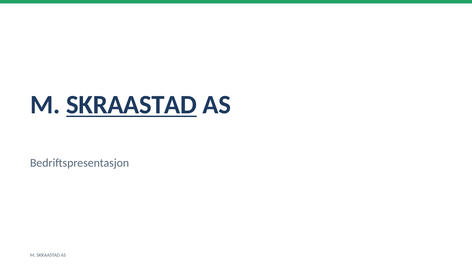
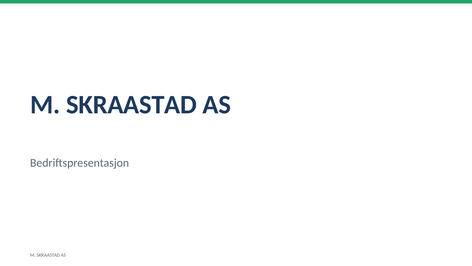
SKRAASTAD underline: present -> none (132, 105)
